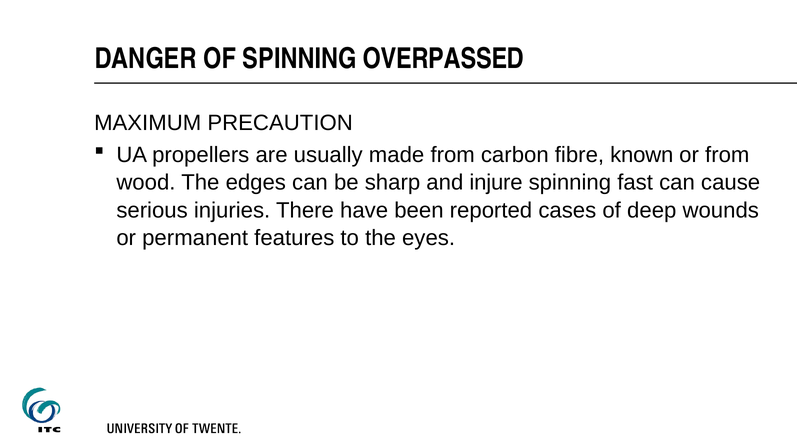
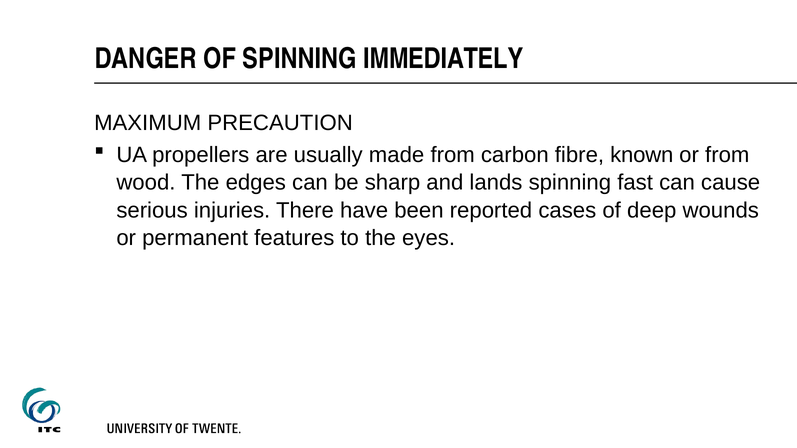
OVERPASSED: OVERPASSED -> IMMEDIATELY (443, 59)
injure: injure -> lands (496, 183)
